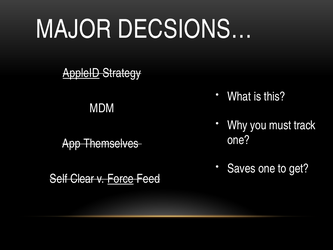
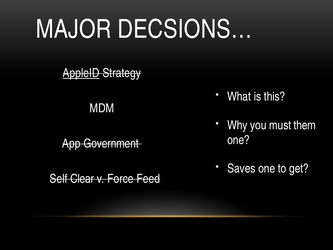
track: track -> them (305, 125)
Themselves: Themselves -> Government (111, 143)
Force underline: present -> none (120, 179)
